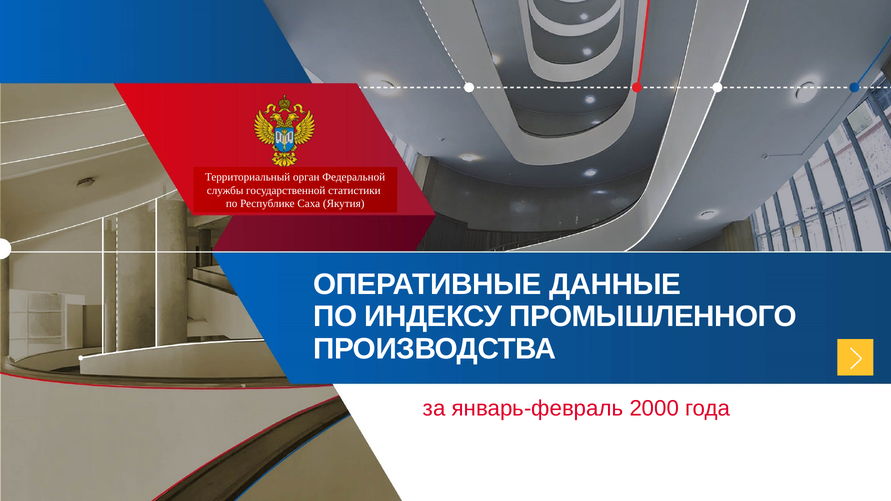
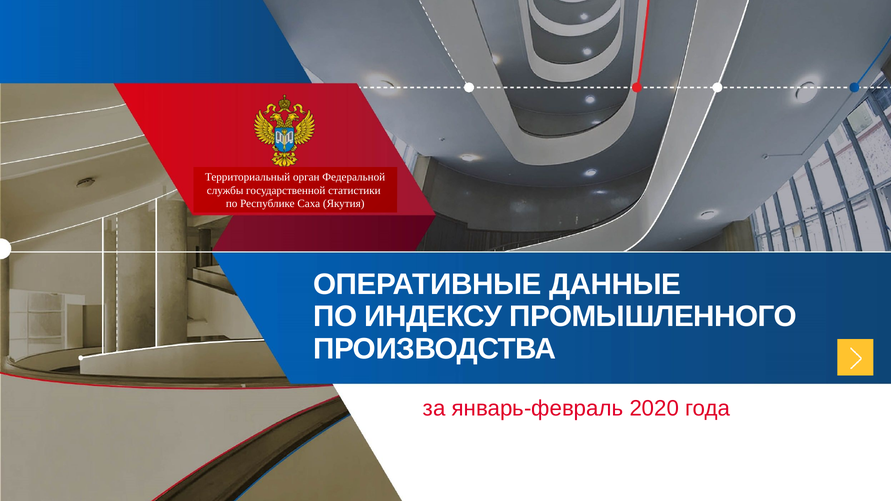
2000: 2000 -> 2020 (654, 409)
